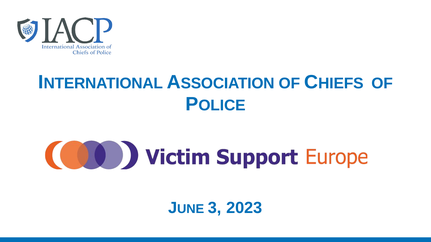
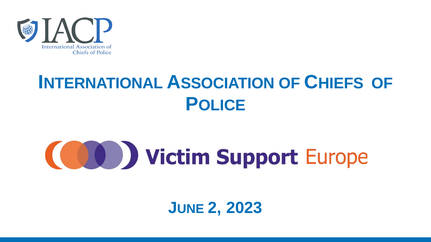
3: 3 -> 2 (215, 208)
